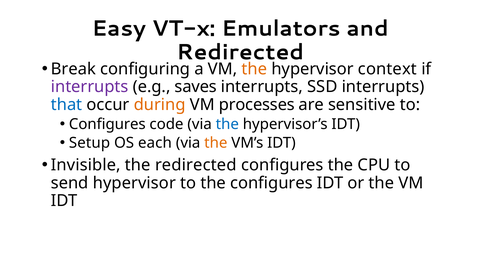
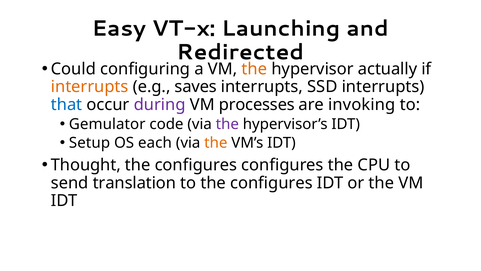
Emulators: Emulators -> Launching (281, 28)
Break: Break -> Could (73, 69)
context: context -> actually (388, 69)
interrupts colour: purple -> orange (90, 87)
during colour: orange -> purple (160, 104)
sensitive: sensitive -> invoking (362, 104)
Configures: Configures -> Gemulator (107, 124)
the colour: blue -> purple (227, 124)
Invisible: Invisible -> Thought (86, 165)
redirected: redirected -> configures (196, 165)
send hypervisor: hypervisor -> translation (134, 183)
